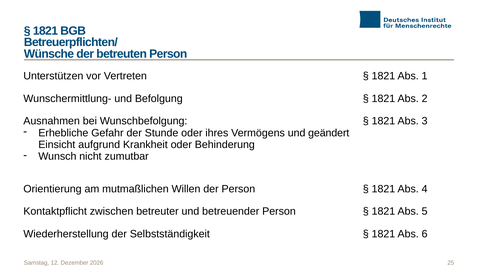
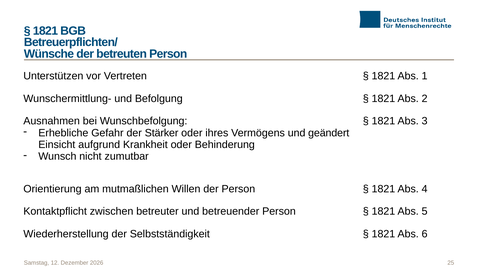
Stunde: Stunde -> Stärker (162, 133)
